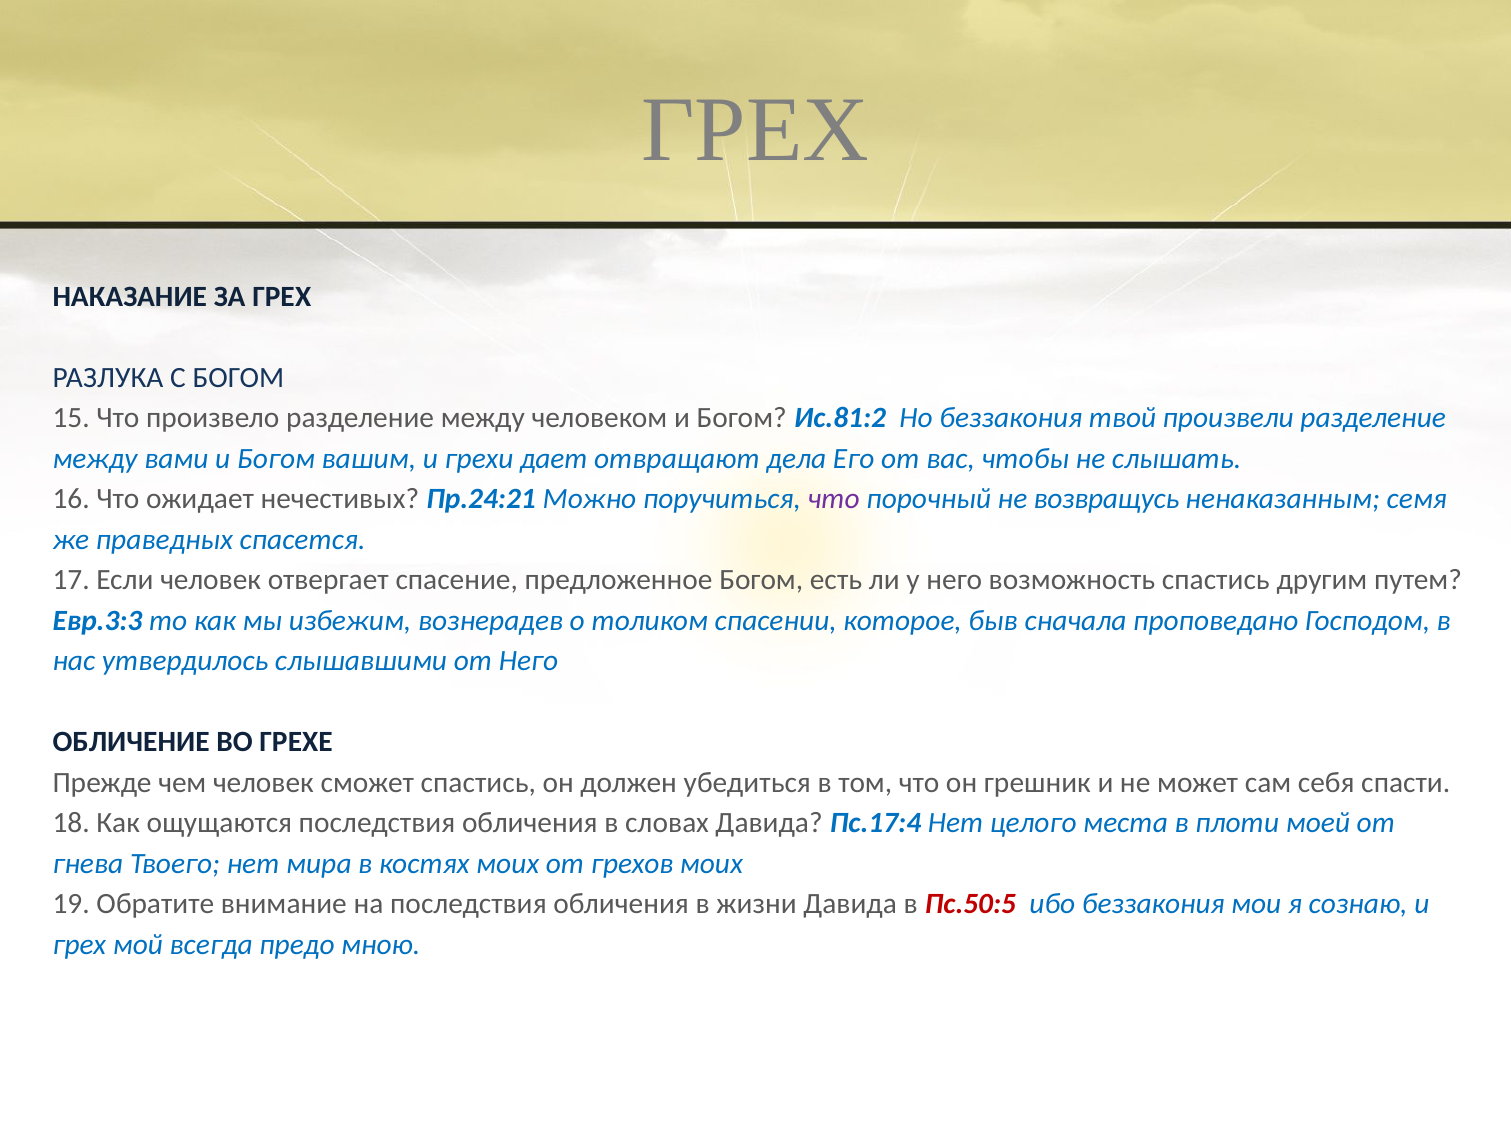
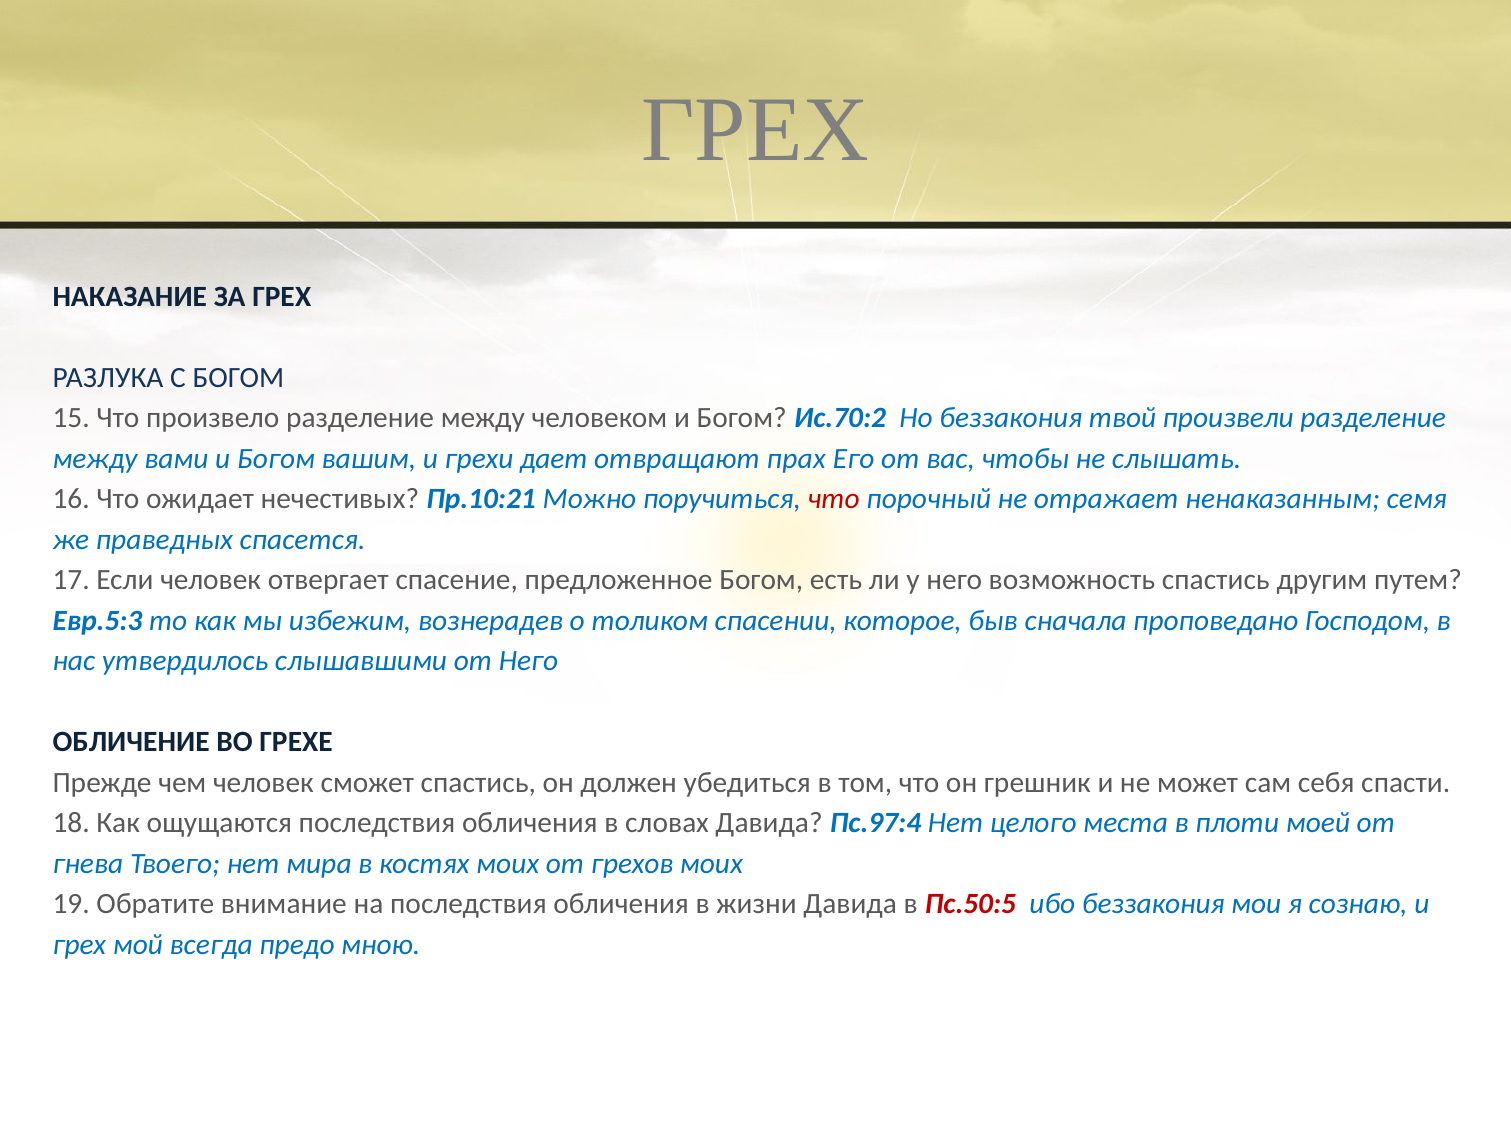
Ис.81:2: Ис.81:2 -> Ис.70:2 (840, 418)
дела: дела -> прах (796, 459)
Пр.24:21: Пр.24:21 -> Пр.10:21 (481, 499)
что colour: purple -> red (834, 499)
возвращусь: возвращусь -> отражает (1106, 499)
Евр.3:3: Евр.3:3 -> Евр.5:3 (97, 621)
Пс.17:4: Пс.17:4 -> Пс.97:4 (876, 823)
